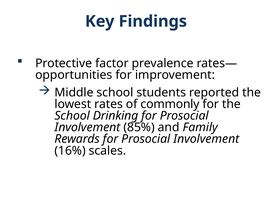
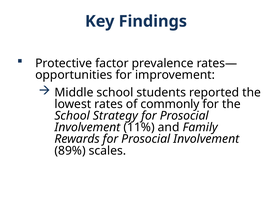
Drinking: Drinking -> Strategy (115, 116)
85%: 85% -> 11% (139, 127)
16%: 16% -> 89% (70, 151)
